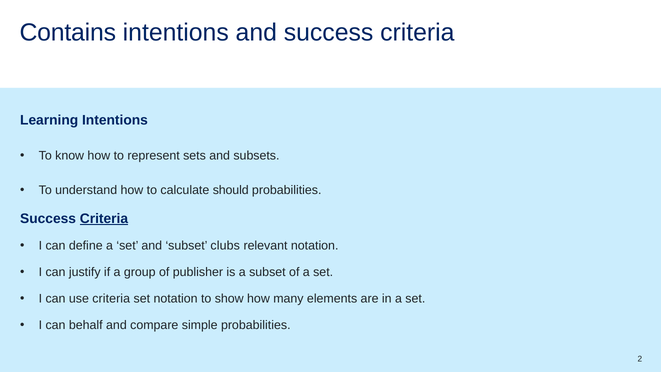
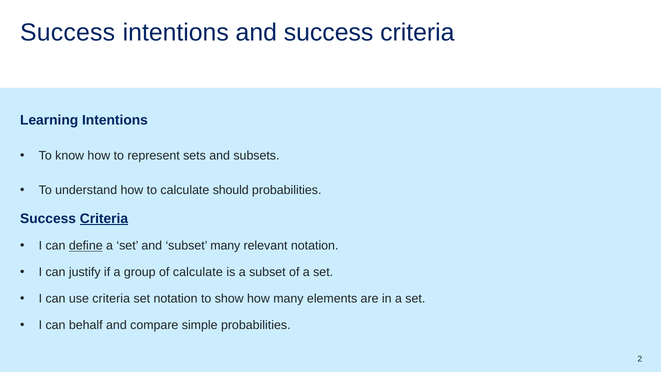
Contains: Contains -> Success (68, 33)
define underline: none -> present (86, 246)
subset clubs: clubs -> many (225, 246)
of publisher: publisher -> calculate (198, 272)
